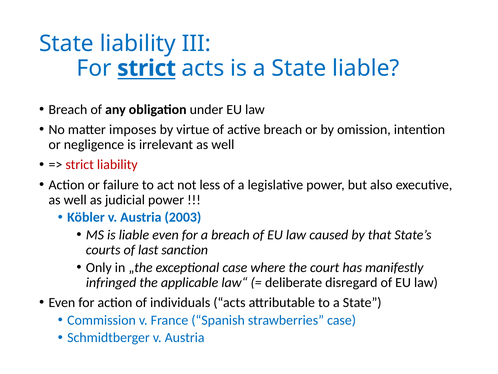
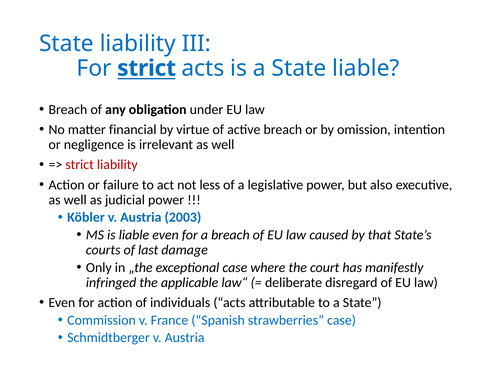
imposes: imposes -> financial (133, 129)
sanction: sanction -> damage (185, 250)
